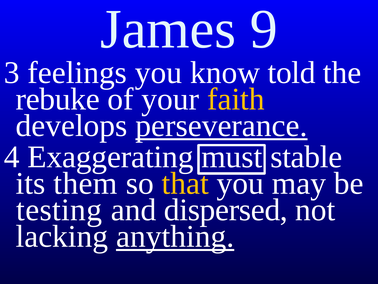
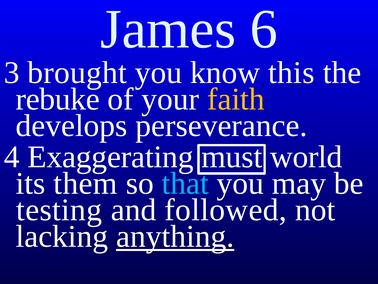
9: 9 -> 6 (264, 29)
feelings: feelings -> brought (77, 73)
told: told -> this (291, 73)
perseverance underline: present -> none (221, 125)
stable: stable -> world (306, 157)
that colour: yellow -> light blue (185, 183)
dispersed: dispersed -> followed (226, 210)
